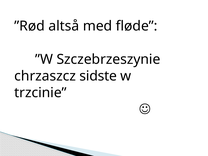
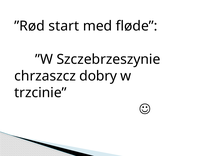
altså: altså -> start (64, 26)
sidste: sidste -> dobry (98, 76)
